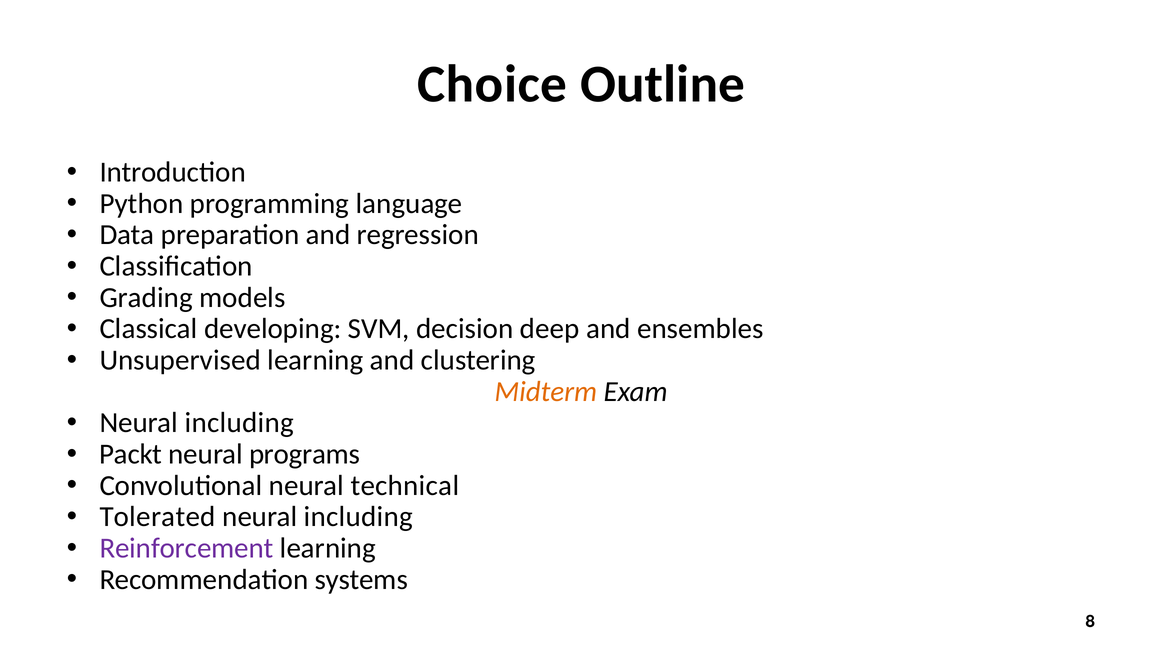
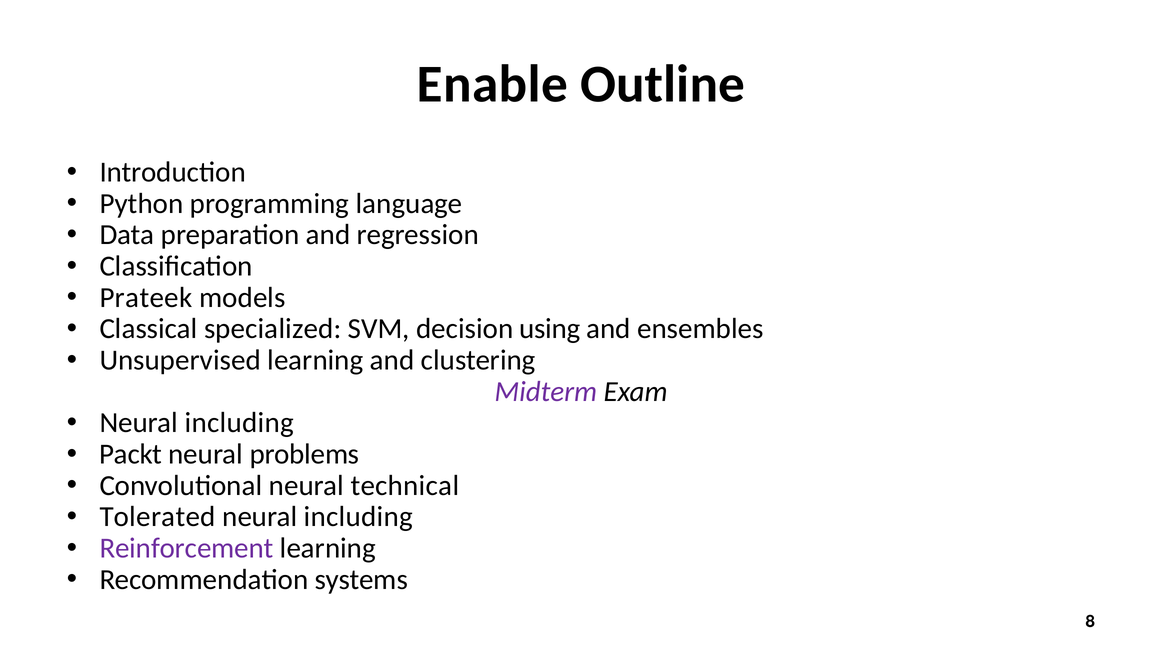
Choice: Choice -> Enable (492, 84)
Grading: Grading -> Prateek (146, 298)
developing: developing -> specialized (273, 329)
deep: deep -> using (550, 329)
Midterm colour: orange -> purple (546, 392)
programs: programs -> problems (304, 455)
